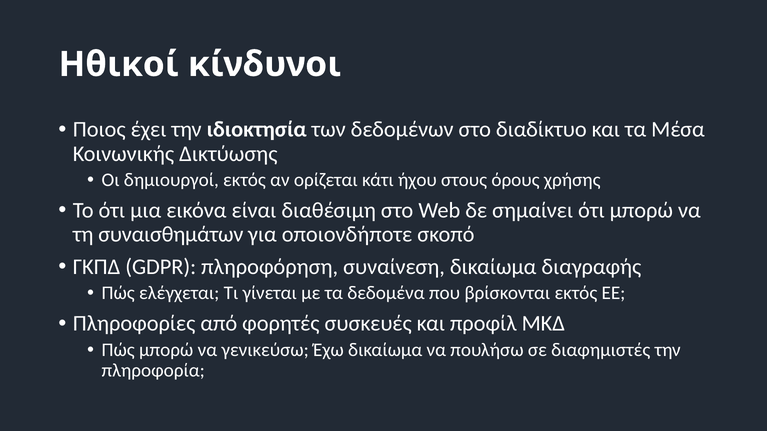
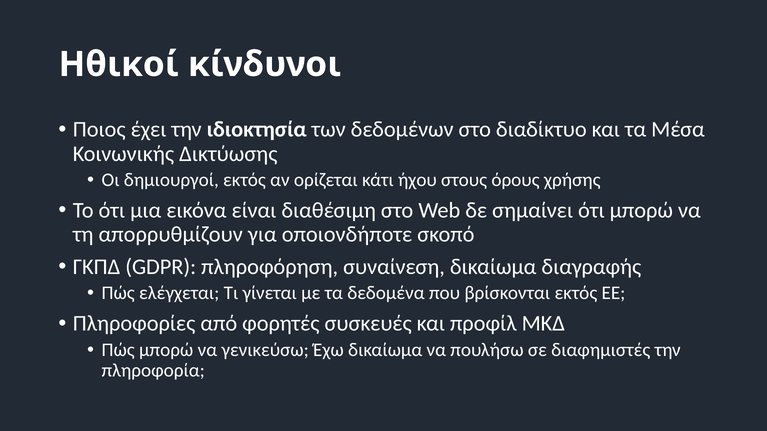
συναισθημάτων: συναισθημάτων -> απορρυθμίζουν (171, 235)
